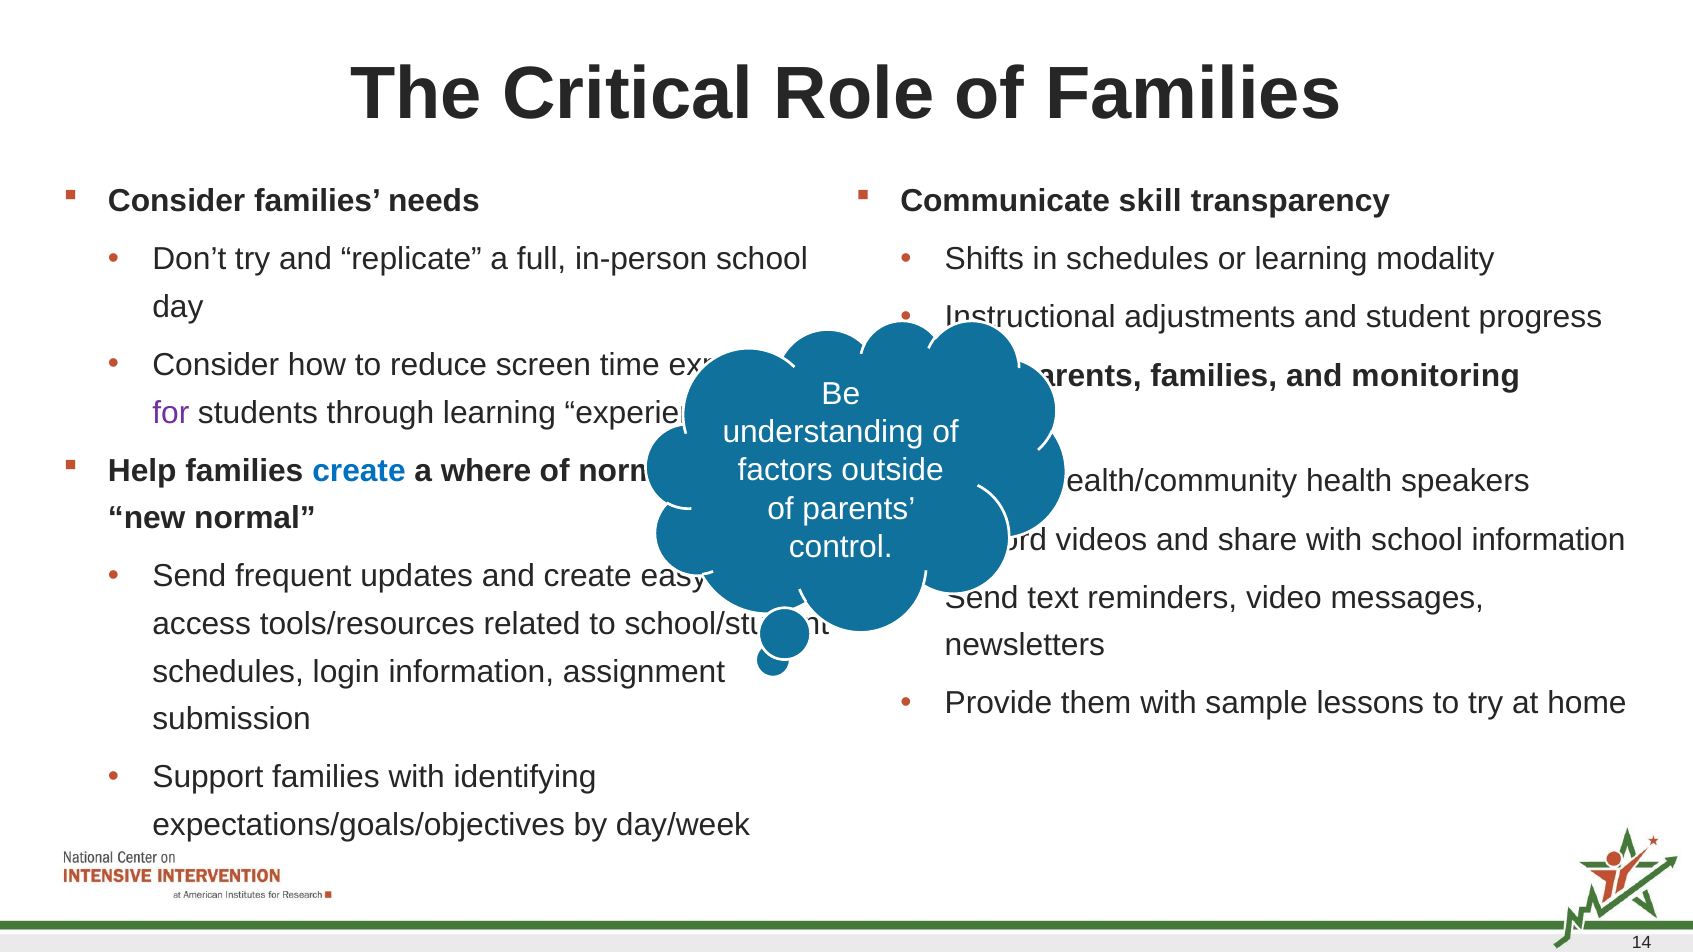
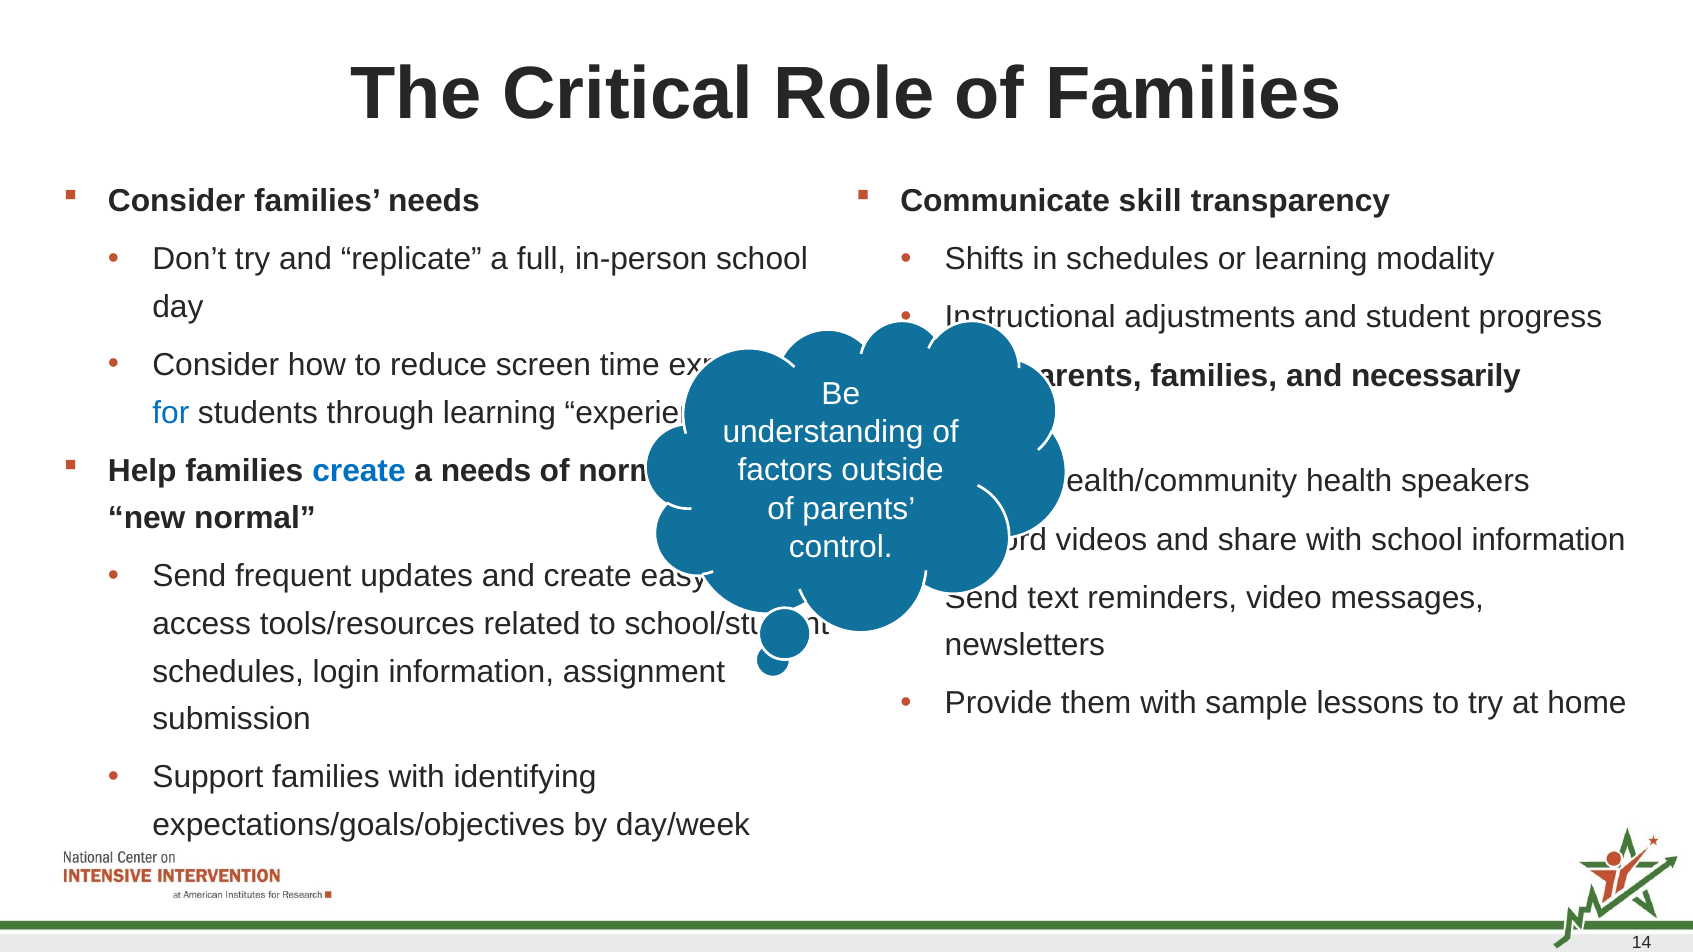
monitoring: monitoring -> necessarily (1436, 376)
for colour: purple -> blue (171, 413)
a where: where -> needs (486, 471)
